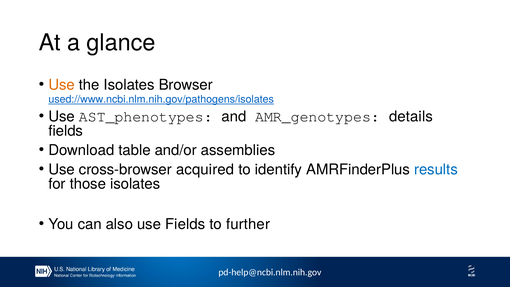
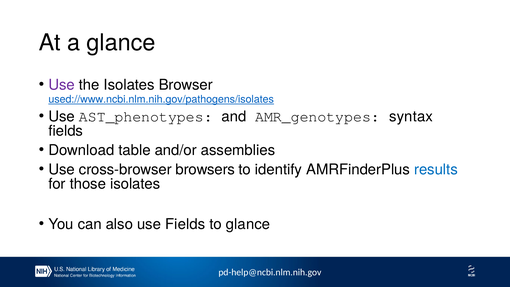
Use colour: orange -> purple (62, 85)
details: details -> syntax (411, 117)
acquired: acquired -> browsers (205, 170)
to further: further -> glance (248, 224)
